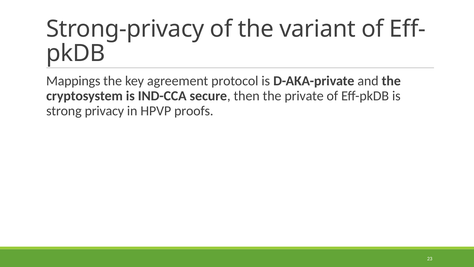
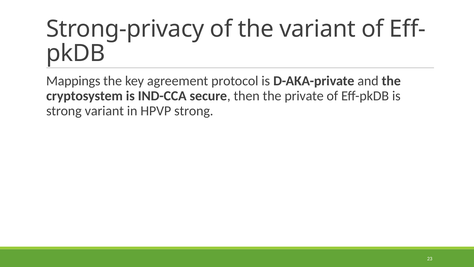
strong privacy: privacy -> variant (104, 111)
HPVP proofs: proofs -> strong (194, 111)
